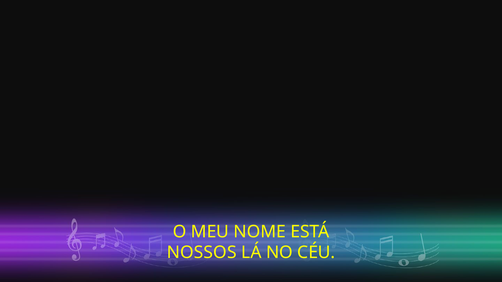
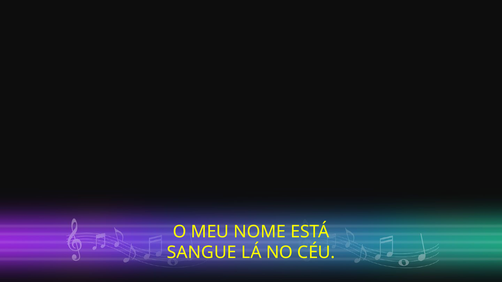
NOSSOS: NOSSOS -> SANGUE (202, 253)
